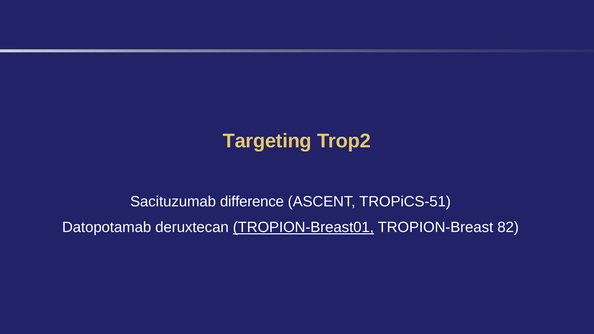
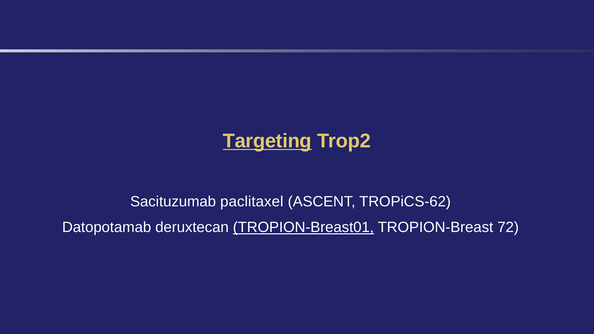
Targeting underline: none -> present (267, 141)
difference: difference -> paclitaxel (252, 202)
TROPiCS-51: TROPiCS-51 -> TROPiCS-62 (405, 202)
82: 82 -> 72 (508, 227)
